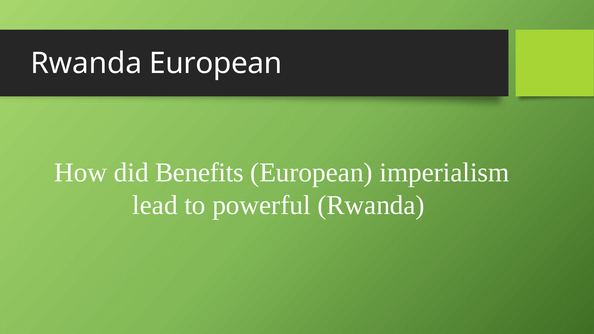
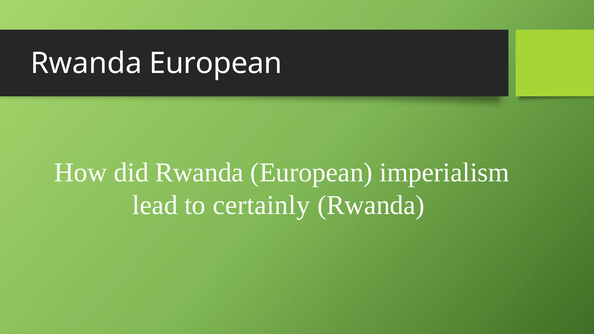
did Benefits: Benefits -> Rwanda (199, 173)
powerful: powerful -> certainly (261, 205)
